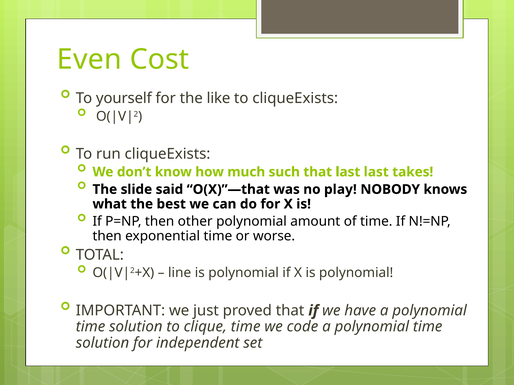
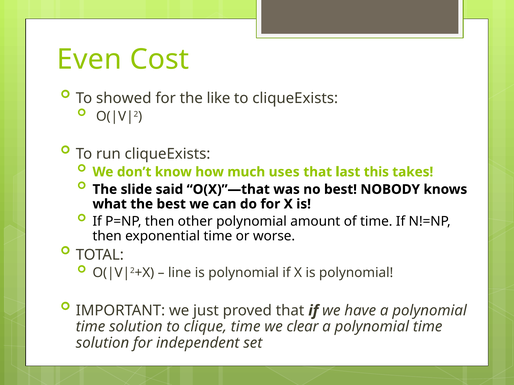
yourself: yourself -> showed (124, 98)
such: such -> uses (284, 172)
last last: last -> this (376, 172)
no play: play -> best (341, 190)
code: code -> clear (303, 327)
